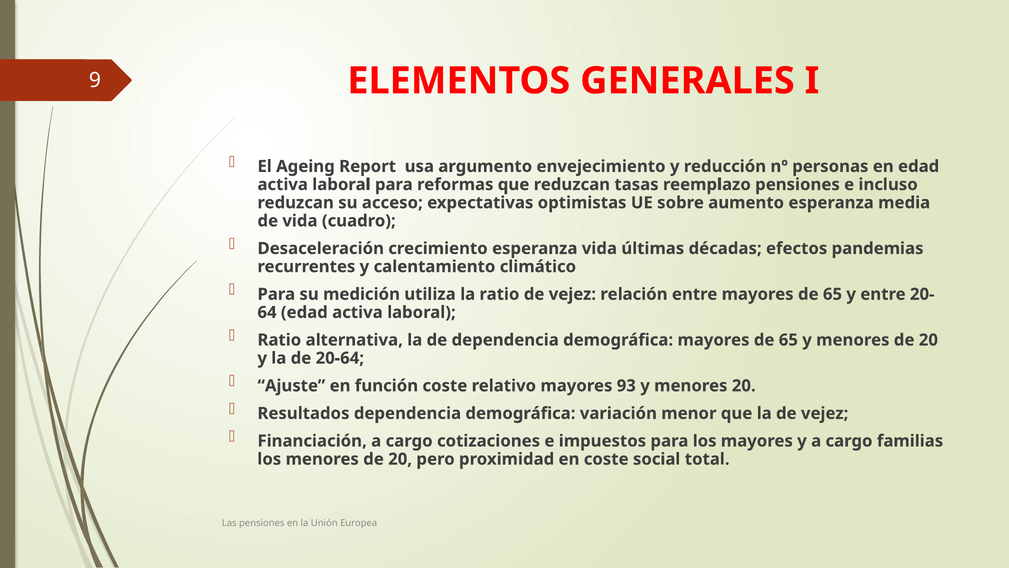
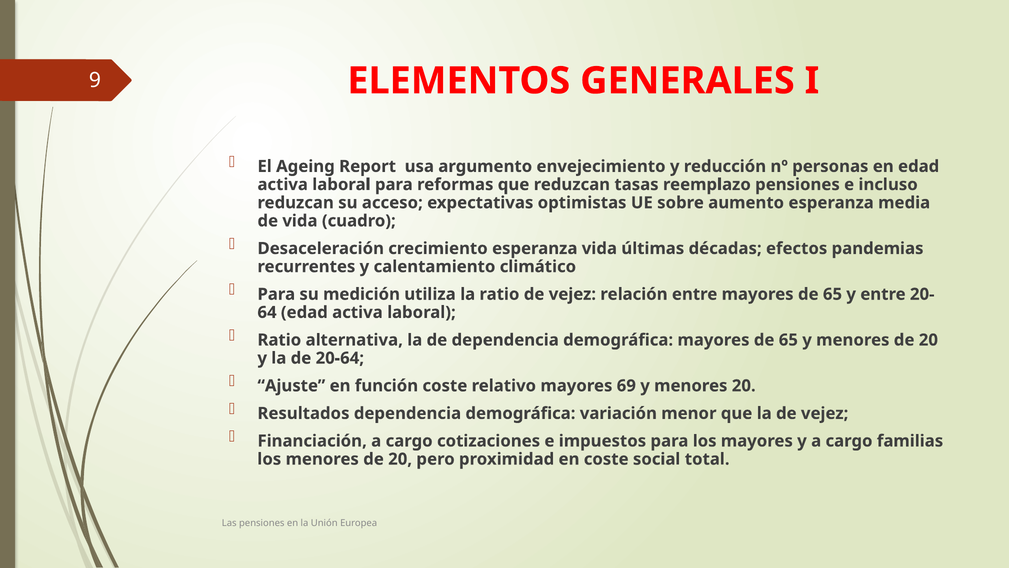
93: 93 -> 69 (626, 385)
